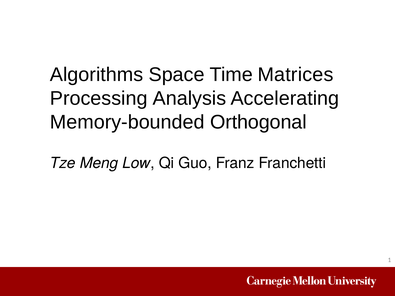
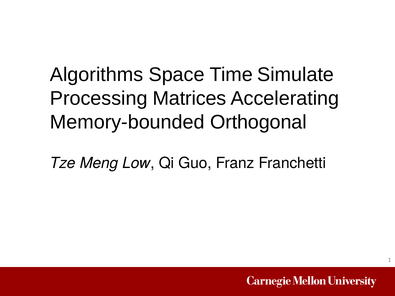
Matrices: Matrices -> Simulate (296, 75)
Analysis: Analysis -> Matrices (189, 98)
